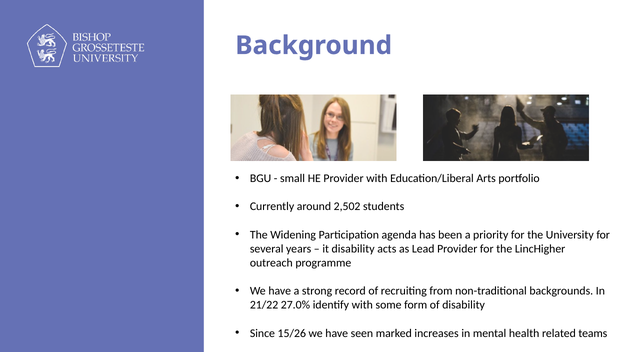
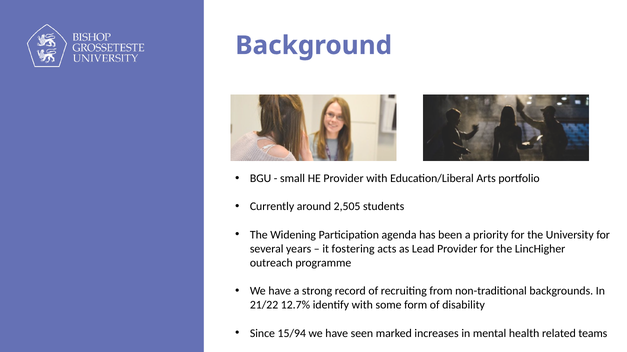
2,502: 2,502 -> 2,505 (347, 207)
it disability: disability -> fostering (353, 249)
27.0%: 27.0% -> 12.7% (295, 306)
15/26: 15/26 -> 15/94 (292, 334)
